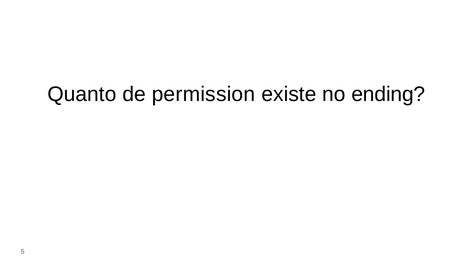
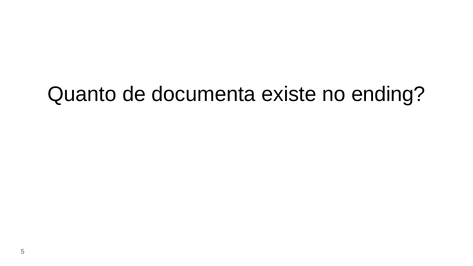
permission: permission -> documenta (204, 94)
